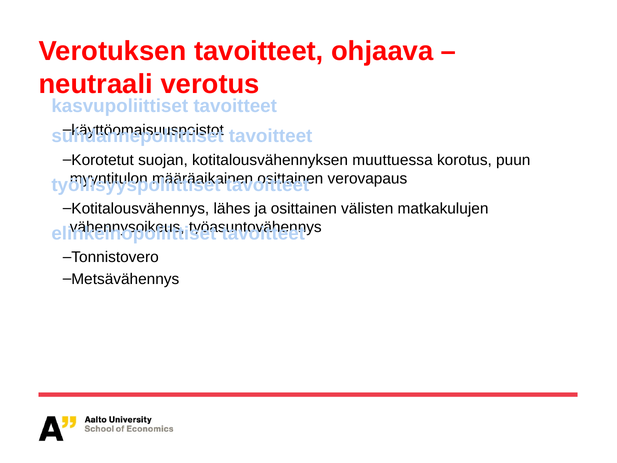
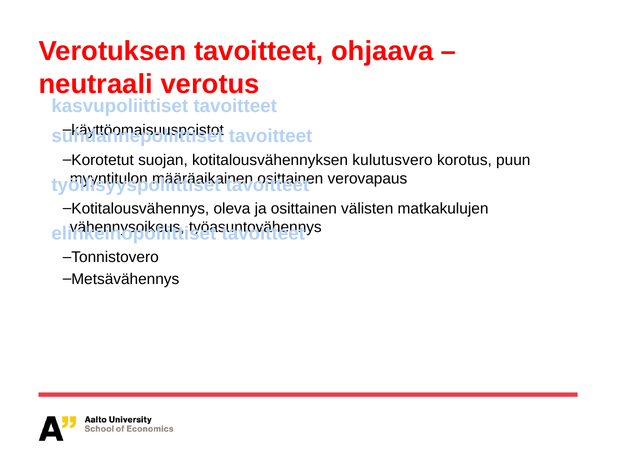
muuttuessa: muuttuessa -> kulutusvero (392, 160)
lähes: lähes -> oleva (232, 209)
